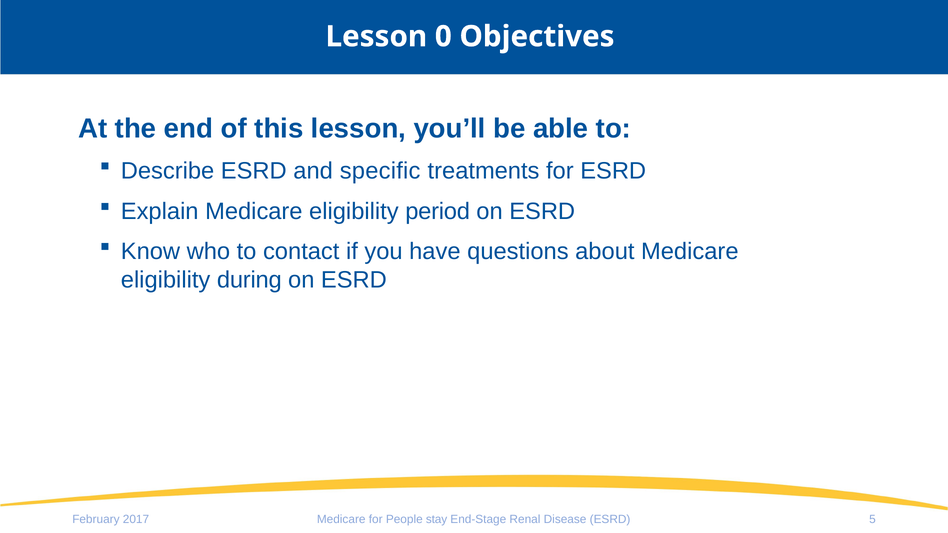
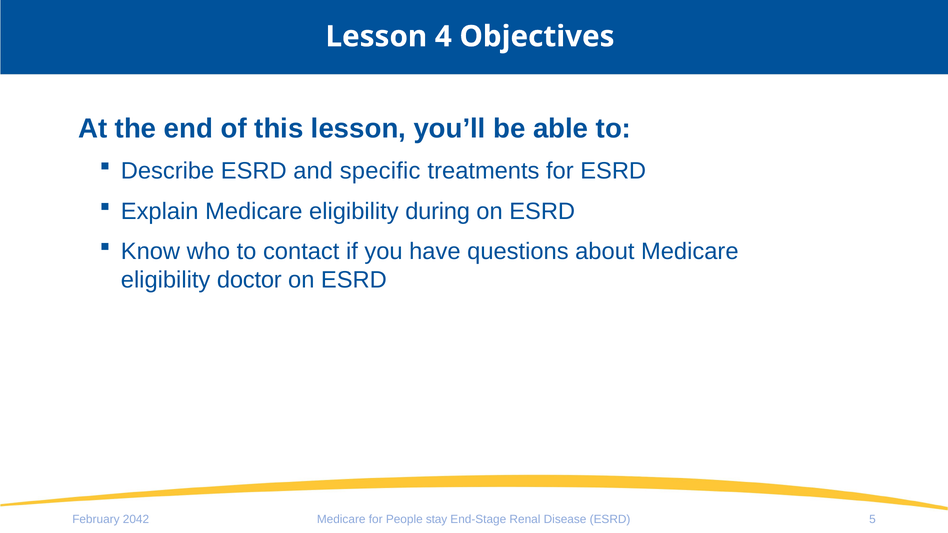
0: 0 -> 4 (443, 37)
period: period -> during (438, 211)
during: during -> doctor (249, 280)
2017: 2017 -> 2042 (136, 520)
